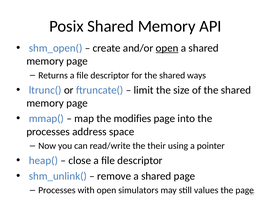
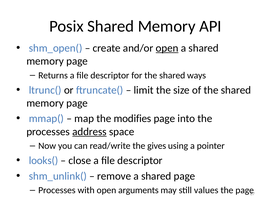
address underline: none -> present (89, 132)
their: their -> gives (157, 146)
heap(: heap( -> looks( (44, 161)
simulators: simulators -> arguments (138, 190)
